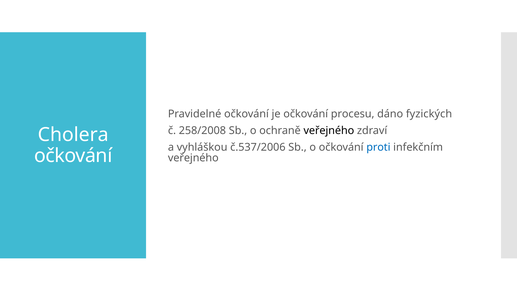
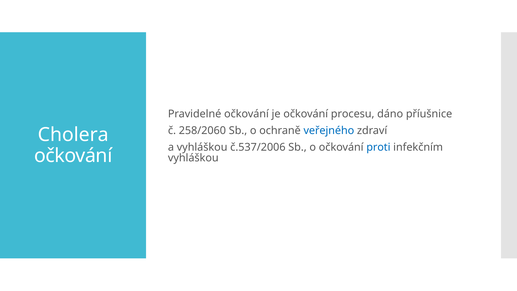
fyzických: fyzických -> příušnice (429, 114)
258/2008: 258/2008 -> 258/2060 (202, 131)
veřejného colour: black -> blue (329, 131)
veřejného: veřejného -> vyhláškou (193, 158)
